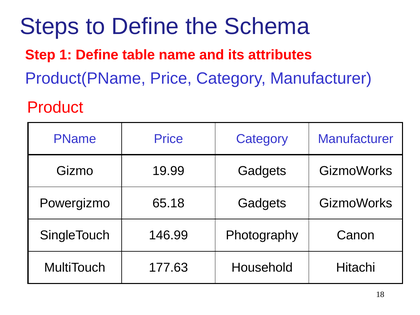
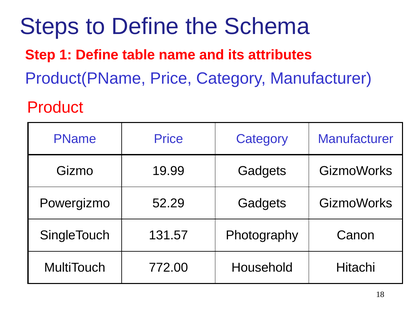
65.18: 65.18 -> 52.29 (168, 203)
146.99: 146.99 -> 131.57 (168, 235)
177.63: 177.63 -> 772.00 (168, 268)
